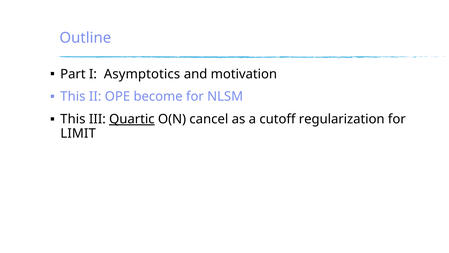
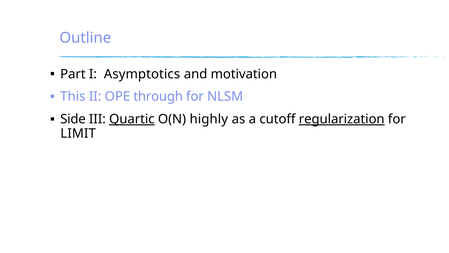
become: become -> through (158, 97)
This: This -> Side (73, 119)
cancel: cancel -> highly (209, 119)
regularization underline: none -> present (342, 119)
